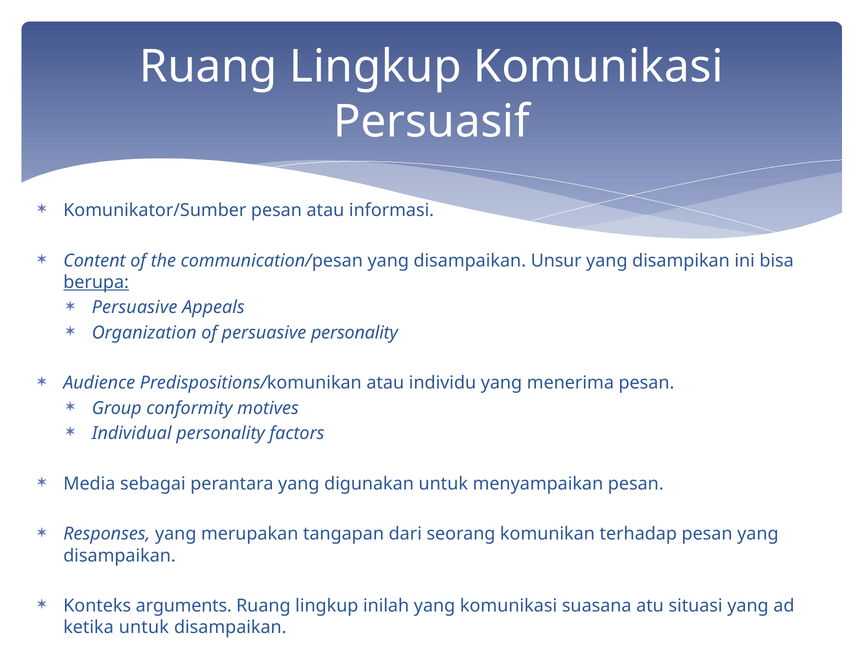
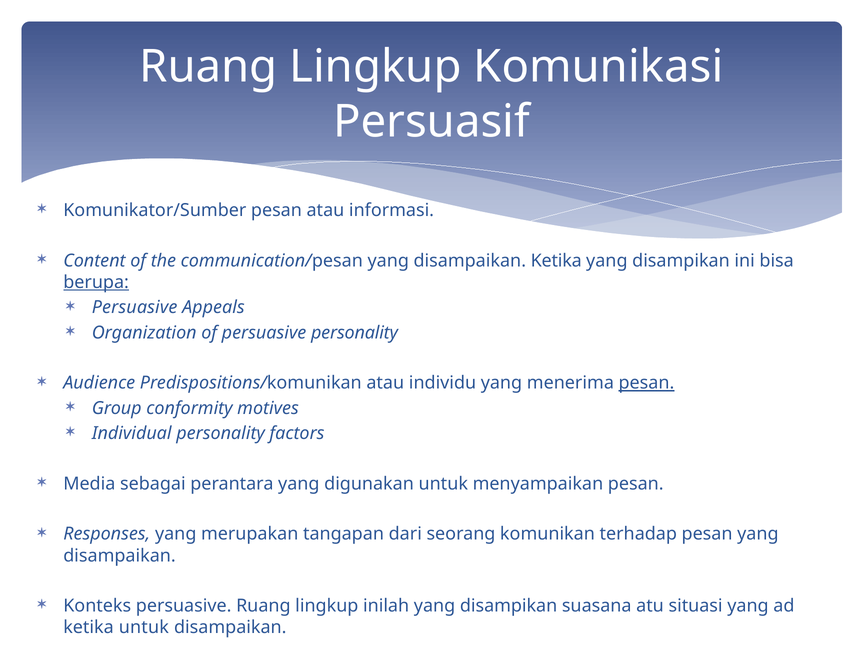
disampaikan Unsur: Unsur -> Ketika (556, 261)
pesan underline: none -> present (646, 383)
Konteks arguments: arguments -> persuasive (184, 606)
inilah yang komunikasi: komunikasi -> disampikan (509, 606)
